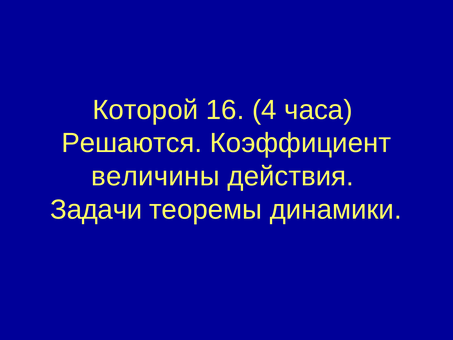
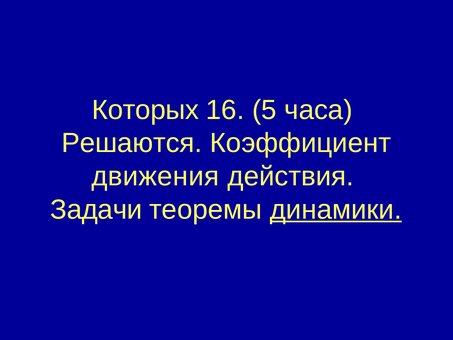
Которой: Которой -> Которых (145, 110)
4: 4 -> 5 (264, 110)
величины: величины -> движения (155, 176)
динамики underline: none -> present (336, 209)
